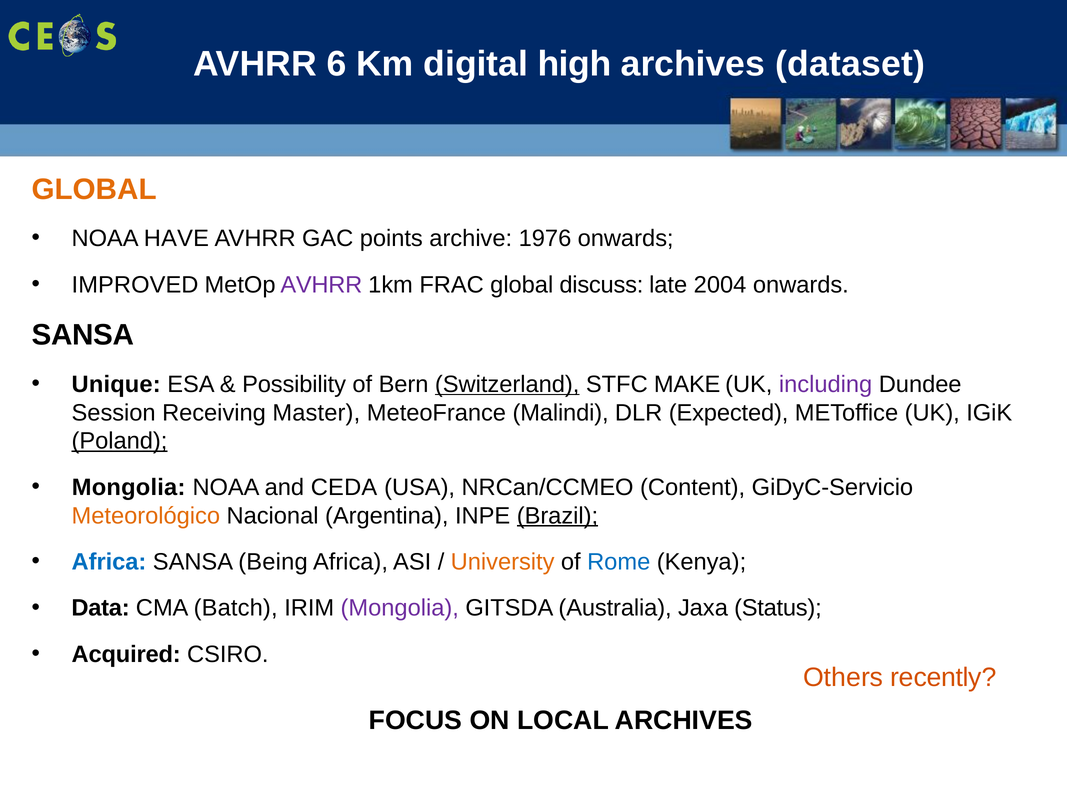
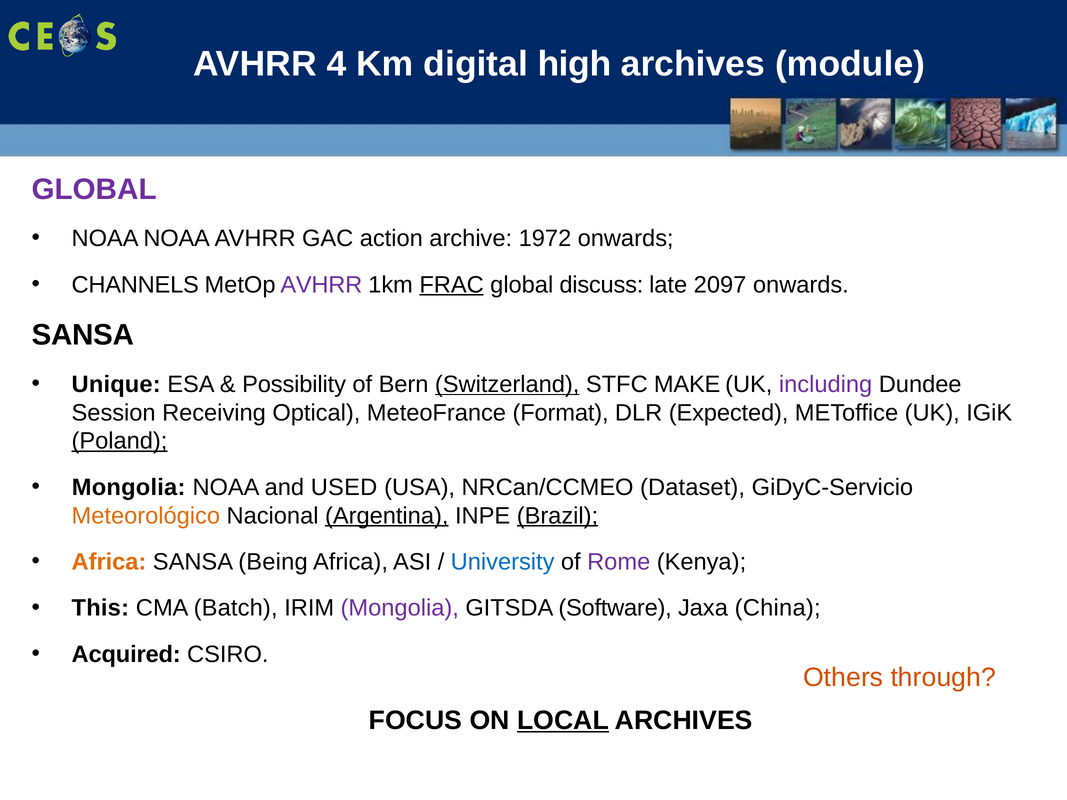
6: 6 -> 4 (336, 64)
dataset: dataset -> module (850, 64)
GLOBAL colour: orange -> purple (94, 189)
NOAA HAVE: HAVE -> NOAA (177, 239)
points: points -> action (391, 239)
1976: 1976 -> 1972 (545, 239)
IMPROVED: IMPROVED -> CHANNELS (135, 285)
FRAC underline: none -> present (452, 285)
2004: 2004 -> 2097 (720, 285)
Master: Master -> Optical (316, 413)
Malindi: Malindi -> Format (561, 413)
CEDA: CEDA -> USED (344, 487)
Content: Content -> Dataset (693, 487)
Argentina underline: none -> present (387, 516)
Africa colour: blue -> orange (109, 562)
University colour: orange -> blue (503, 562)
Rome colour: blue -> purple (619, 562)
Data: Data -> This (100, 608)
Australia: Australia -> Software (615, 608)
Status: Status -> China (778, 608)
recently: recently -> through (943, 677)
LOCAL underline: none -> present (563, 721)
